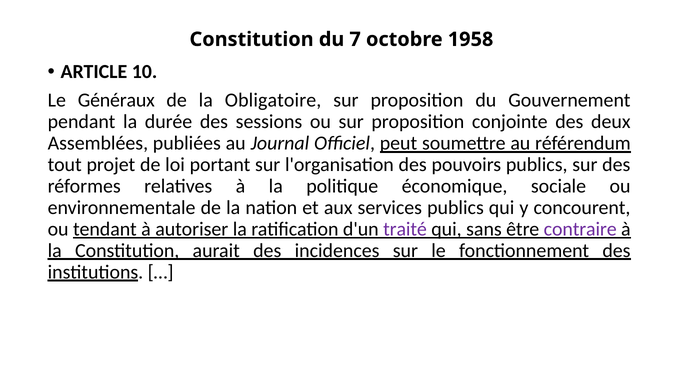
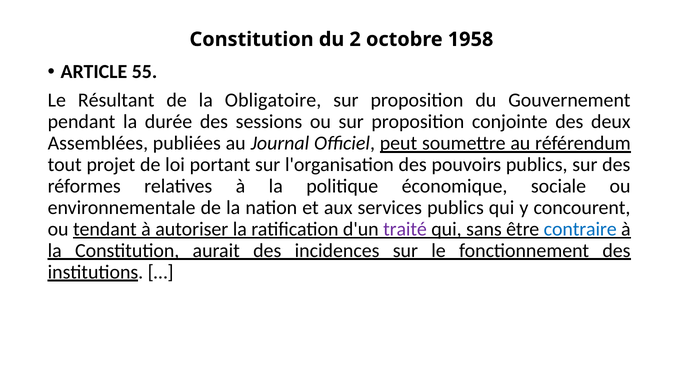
7: 7 -> 2 (355, 39)
10: 10 -> 55 (145, 72)
Généraux: Généraux -> Résultant (116, 100)
contraire colour: purple -> blue (580, 229)
